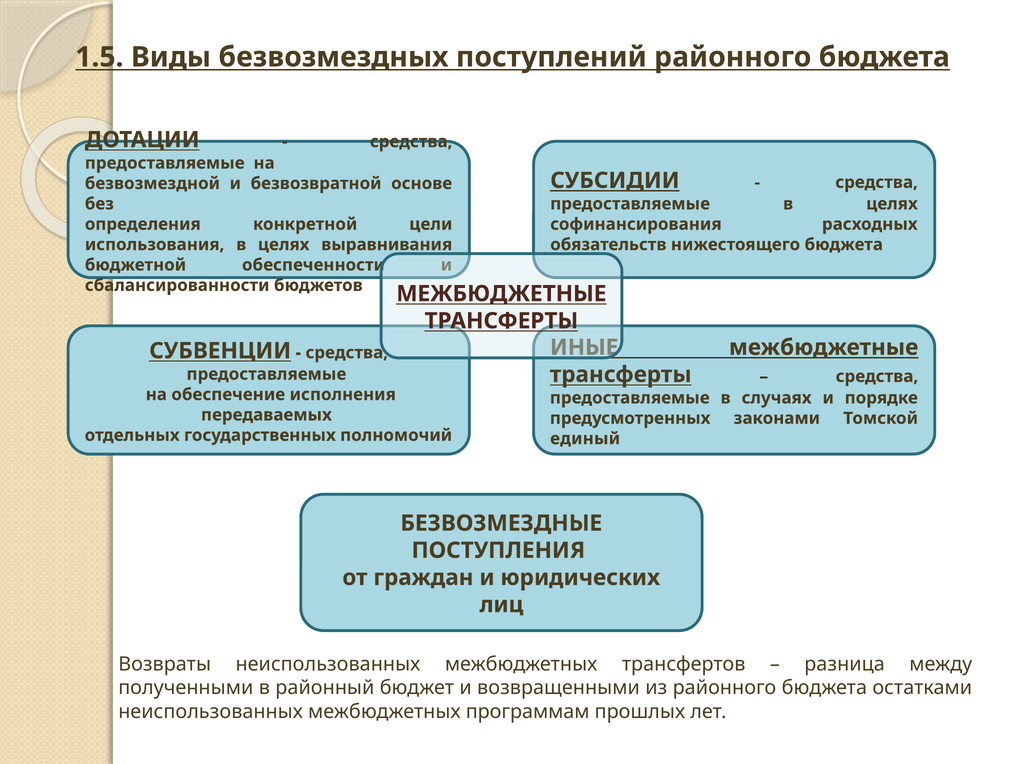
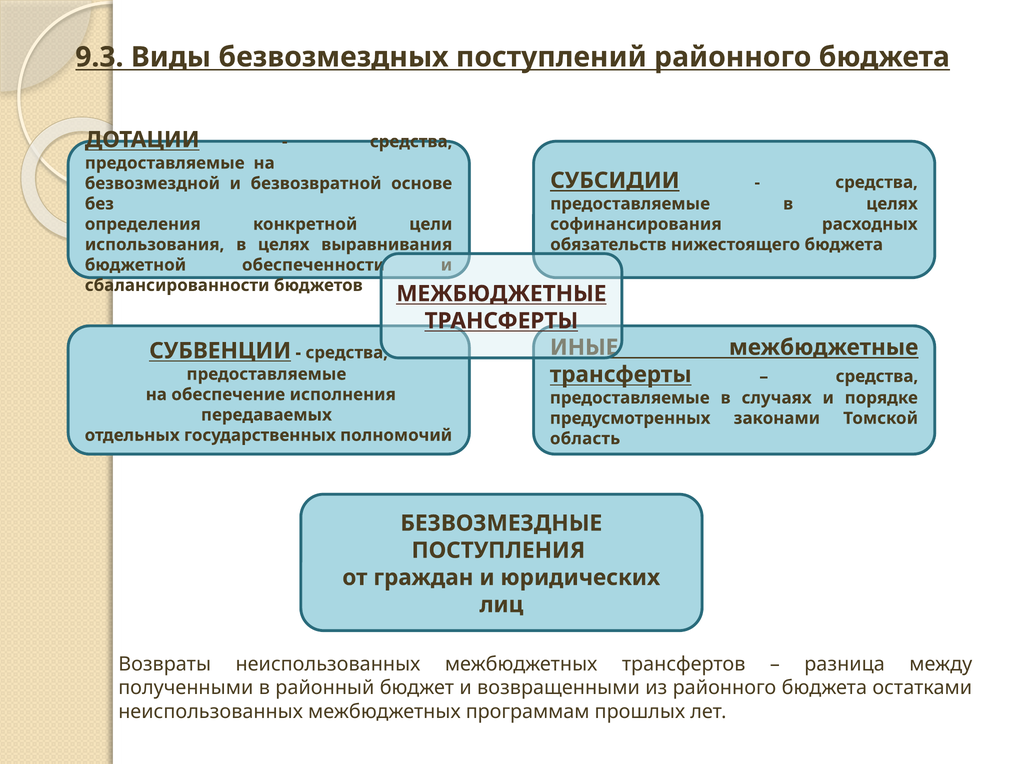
1.5: 1.5 -> 9.3 (99, 57)
единый: единый -> область (585, 439)
